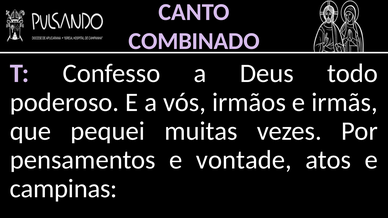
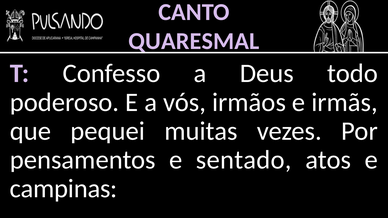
COMBINADO: COMBINADO -> QUARESMAL (194, 41)
vontade: vontade -> sentado (244, 160)
